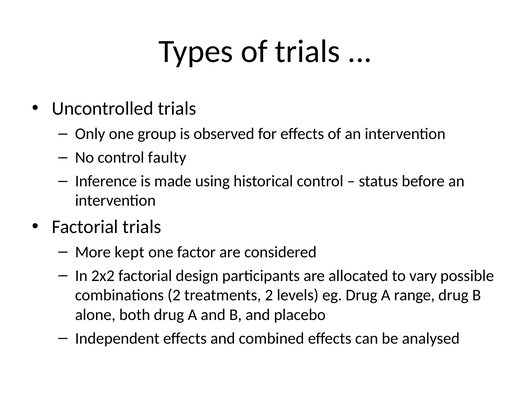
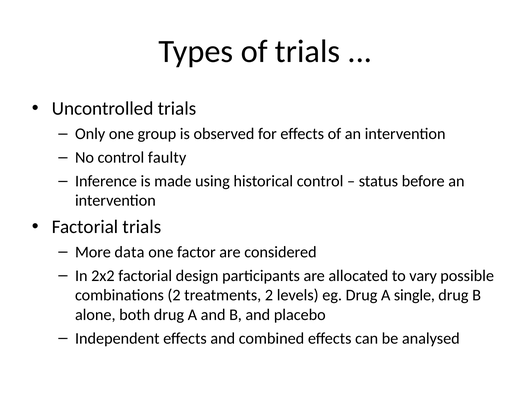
kept: kept -> data (129, 252)
range: range -> single (414, 295)
